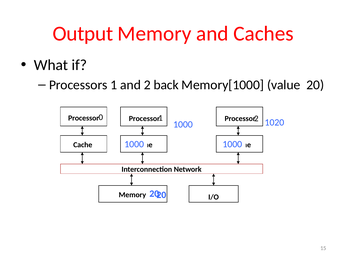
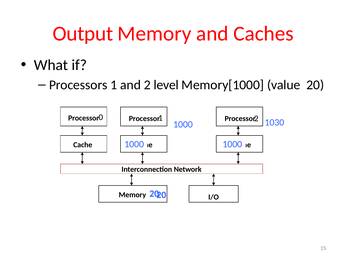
back: back -> level (166, 85)
1020: 1020 -> 1030 (274, 123)
